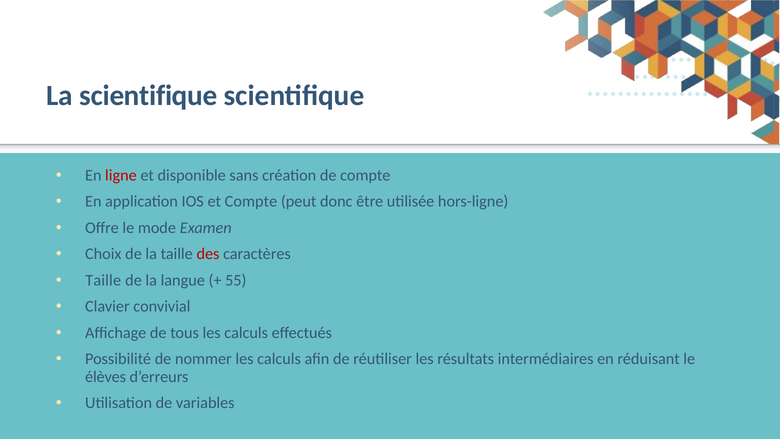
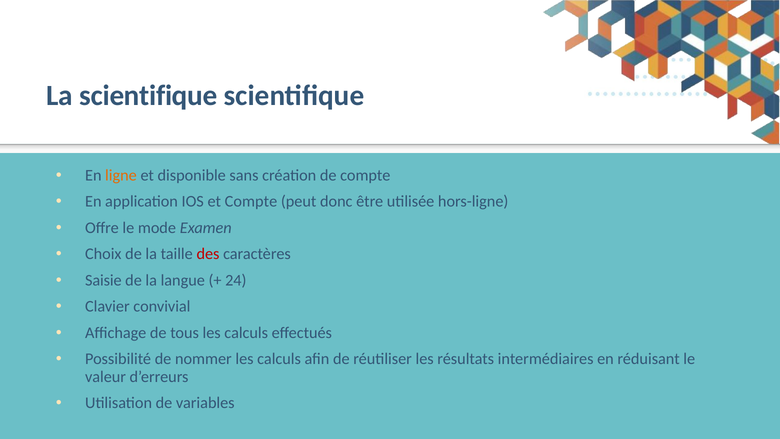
ligne colour: red -> orange (121, 175)
Taille: Taille -> Saisie (103, 280)
55: 55 -> 24 (236, 280)
élèves: élèves -> valeur (106, 376)
